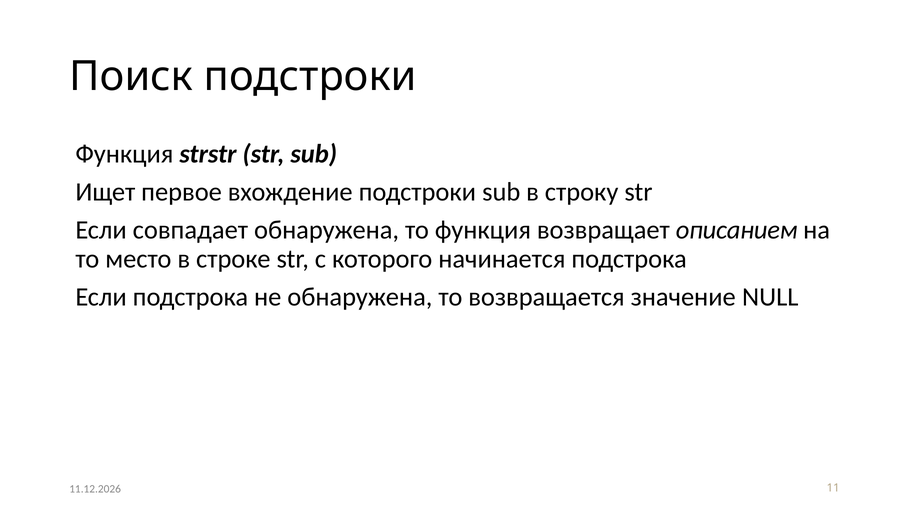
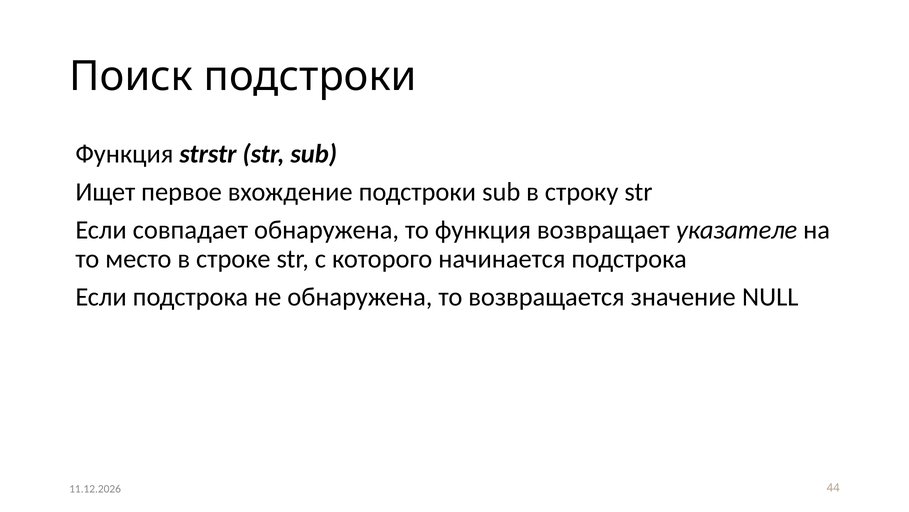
описанием: описанием -> указателе (737, 230)
11: 11 -> 44 (833, 487)
